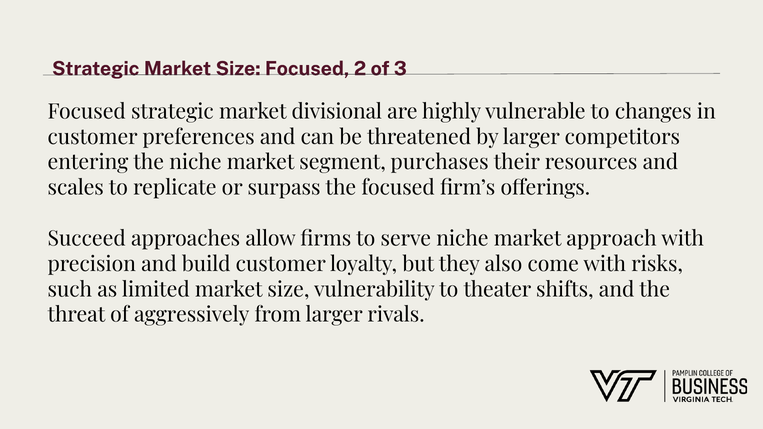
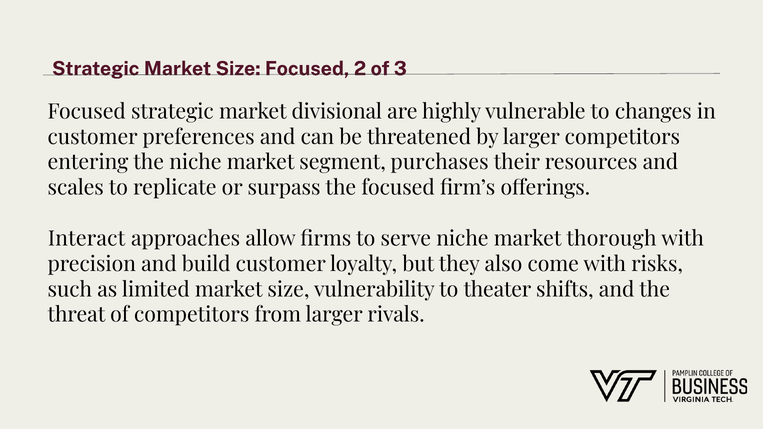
Succeed: Succeed -> Interact (87, 239)
approach: approach -> thorough (611, 239)
of aggressively: aggressively -> competitors (192, 315)
